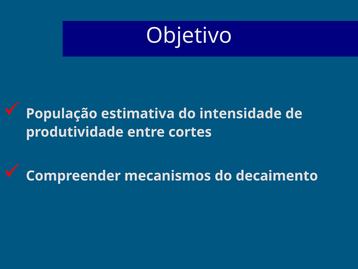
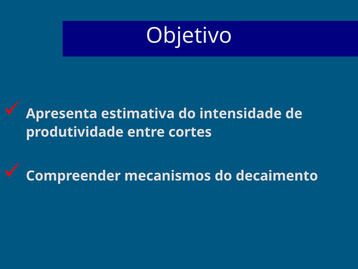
População: População -> Apresenta (62, 113)
